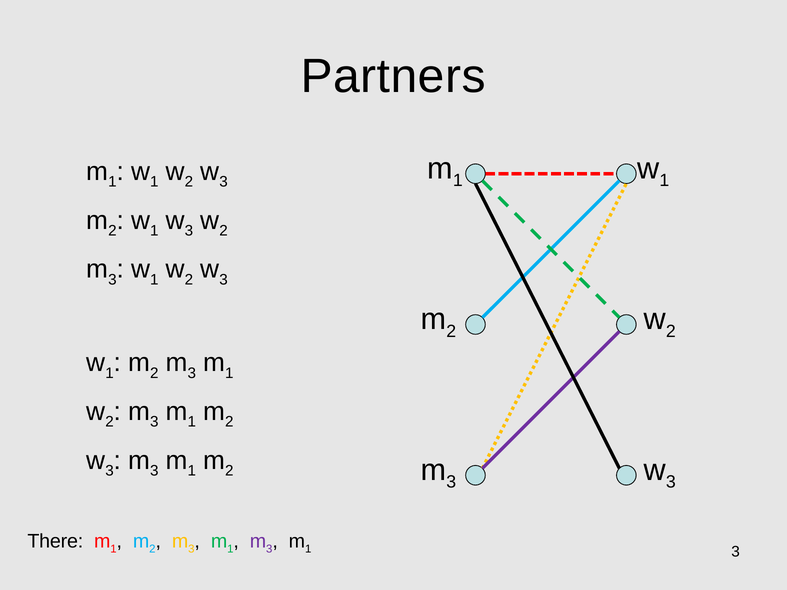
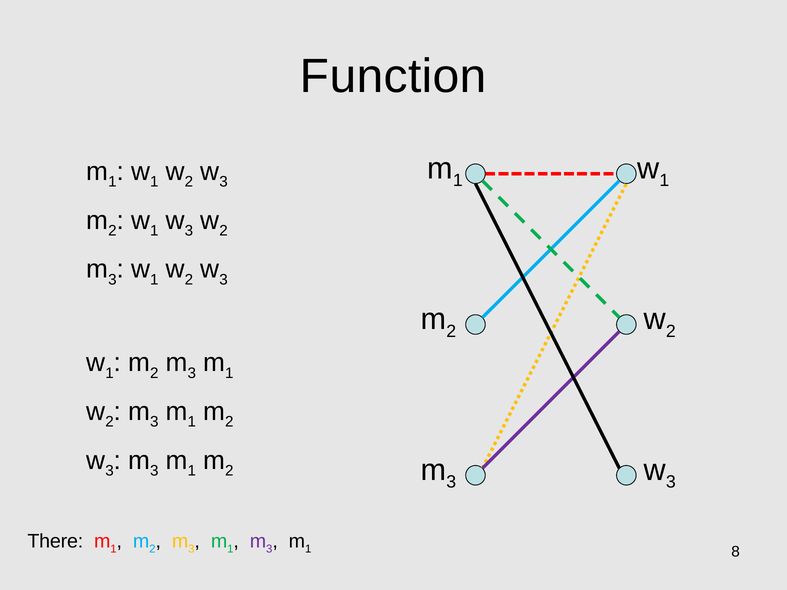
Partners: Partners -> Function (393, 76)
3: 3 -> 8 (736, 552)
